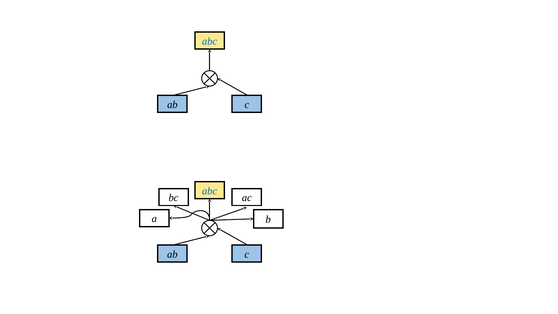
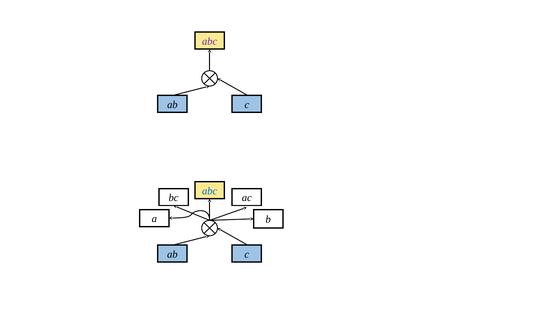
abc colour: blue -> purple (210, 41)
